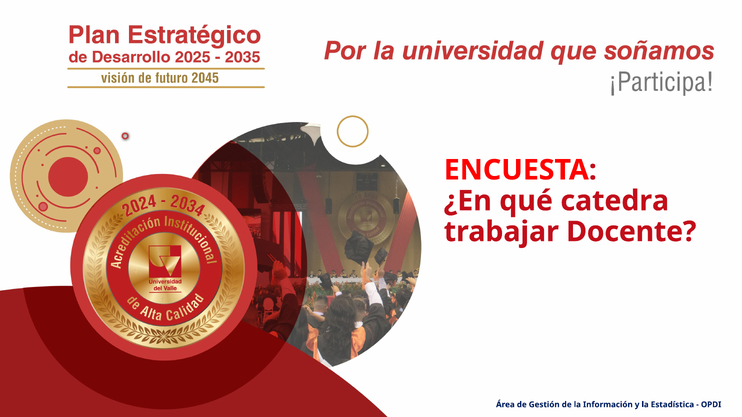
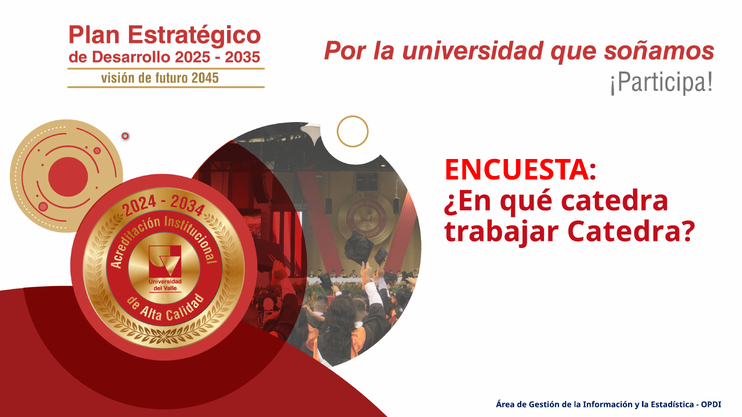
trabajar Docente: Docente -> Catedra (631, 232)
